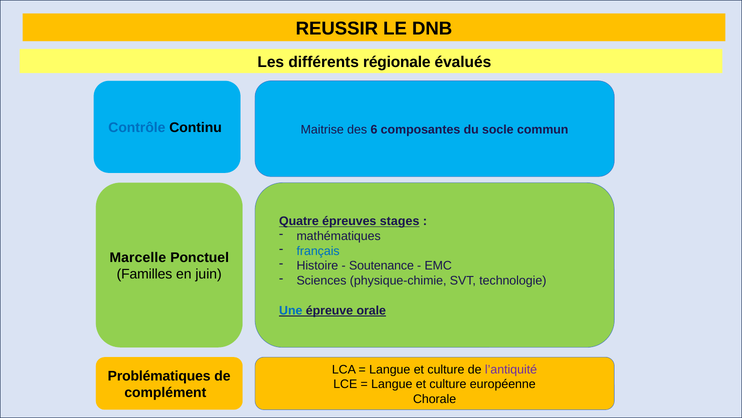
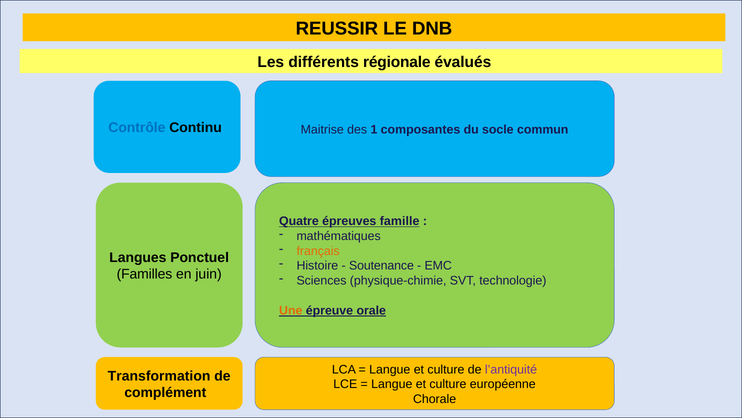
6: 6 -> 1 (374, 129)
stages: stages -> famille (400, 221)
français colour: blue -> orange (318, 251)
Marcelle: Marcelle -> Langues (138, 257)
Une colour: blue -> orange (291, 310)
Problématiques: Problématiques -> Transformation (159, 375)
